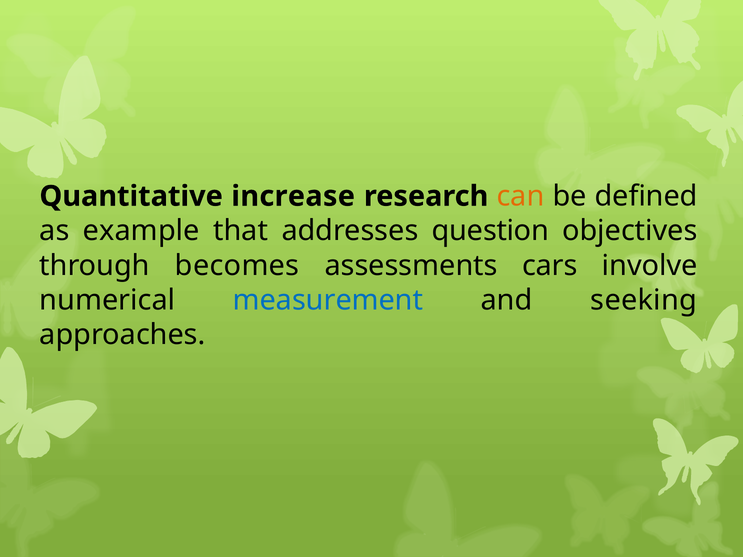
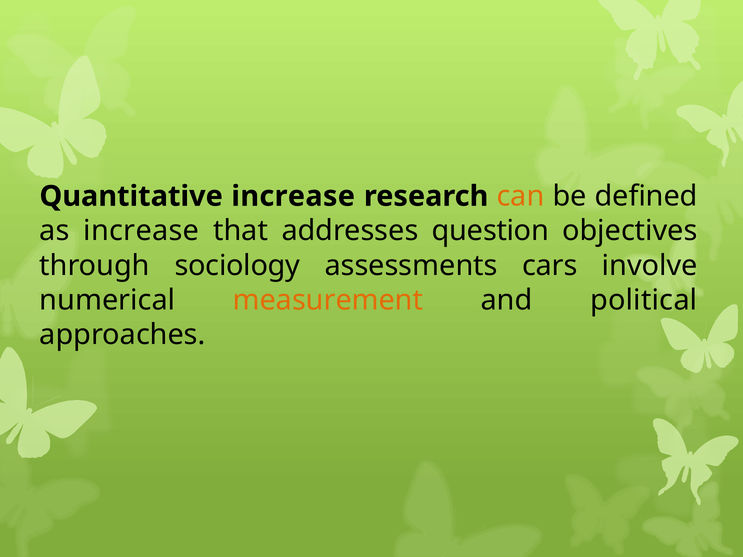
as example: example -> increase (141, 231)
becomes: becomes -> sociology (237, 266)
measurement colour: blue -> orange (328, 300)
seeking: seeking -> political (644, 300)
